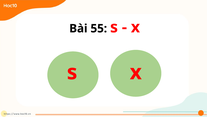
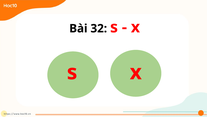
55: 55 -> 32 (99, 28)
